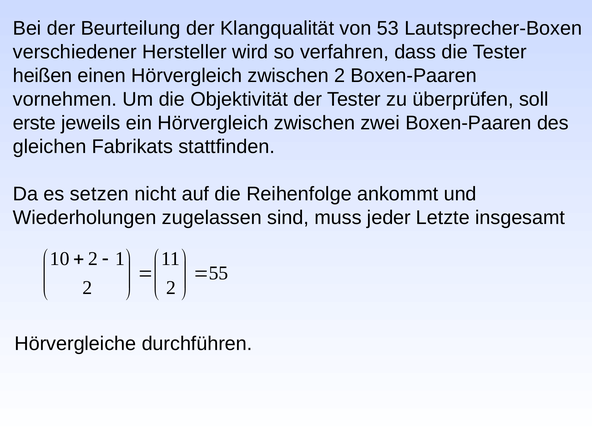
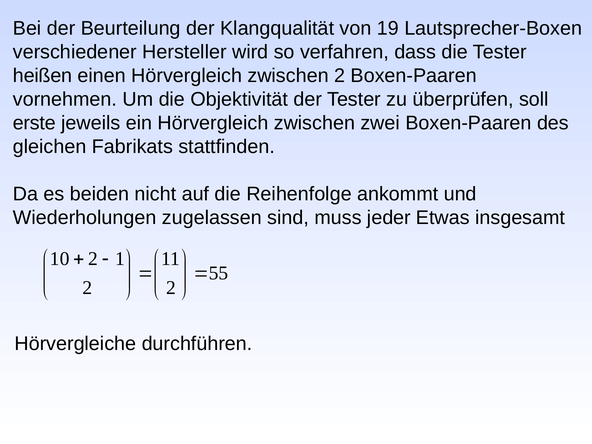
53: 53 -> 19 (388, 28)
setzen: setzen -> beiden (99, 194)
Letzte: Letzte -> Etwas (443, 218)
